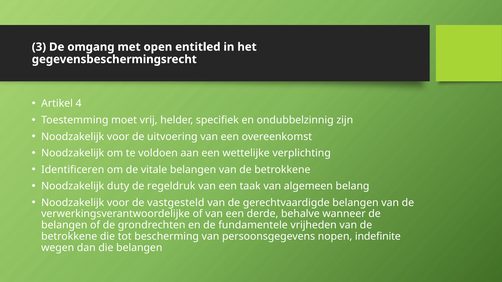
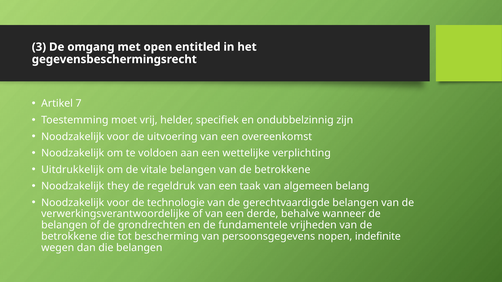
4: 4 -> 7 (79, 104)
Identificeren: Identificeren -> Uitdrukkelijk (73, 170)
duty: duty -> they (118, 186)
vastgesteld: vastgesteld -> technologie (176, 203)
